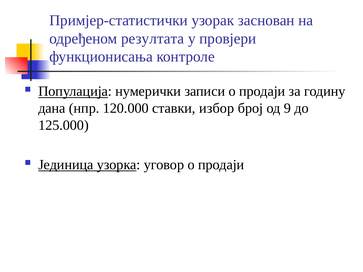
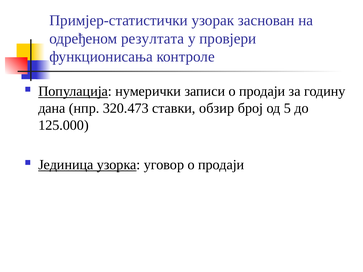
120.000: 120.000 -> 320.473 (126, 108)
избор: избор -> обзир (217, 108)
9: 9 -> 5 (287, 108)
